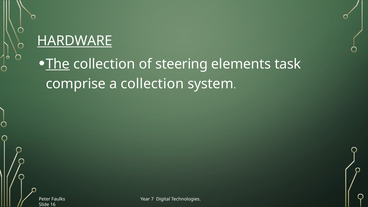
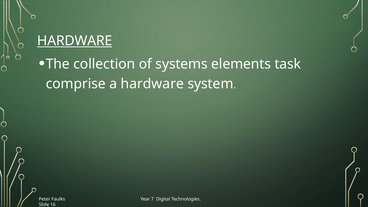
The underline: present -> none (58, 64)
steering: steering -> systems (182, 64)
a collection: collection -> hardware (152, 84)
